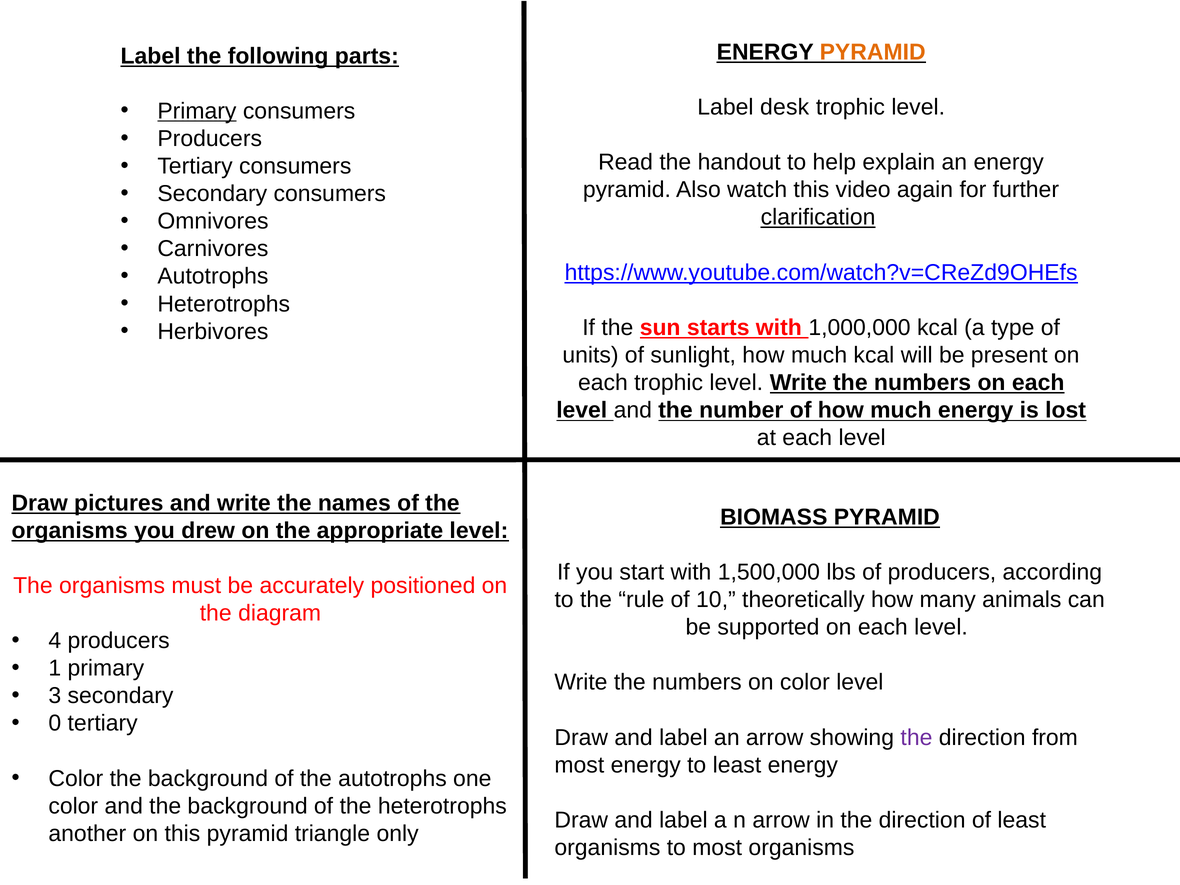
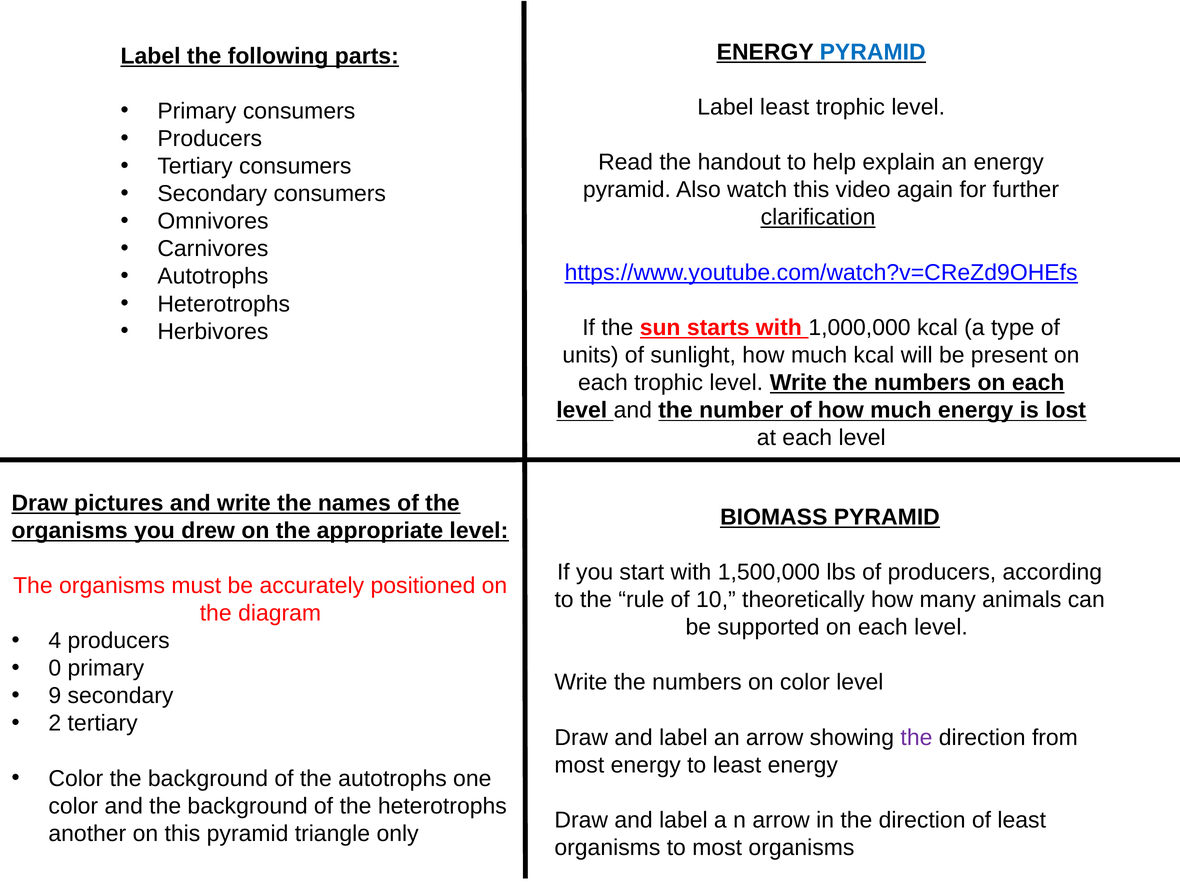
PYRAMID colour: orange -> blue (873, 52)
Label desk: desk -> least (785, 107)
Primary underline: present -> none (197, 111)
1: 1 -> 0 (55, 668)
3: 3 -> 9 (55, 696)
0: 0 -> 2 (55, 723)
